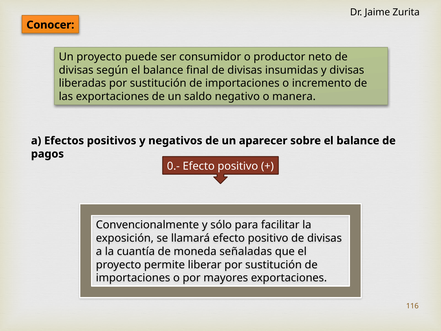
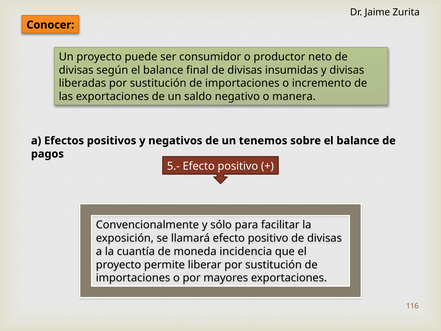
aparecer: aparecer -> tenemos (263, 141)
0.-: 0.- -> 5.- (173, 166)
señaladas: señaladas -> incidencia (246, 251)
